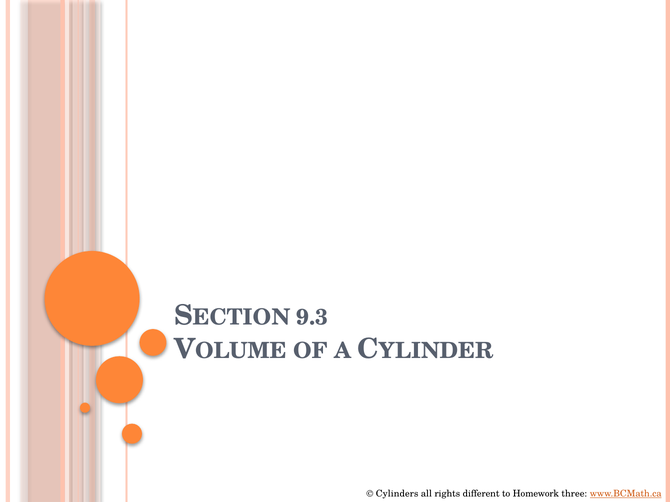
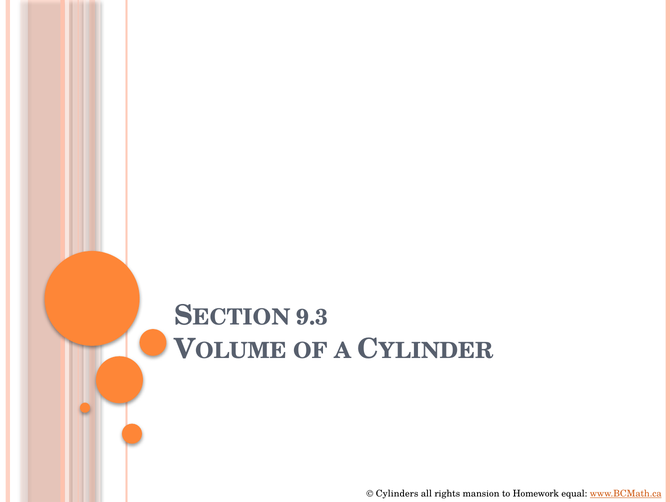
different: different -> mansion (481, 494)
three: three -> equal (574, 494)
